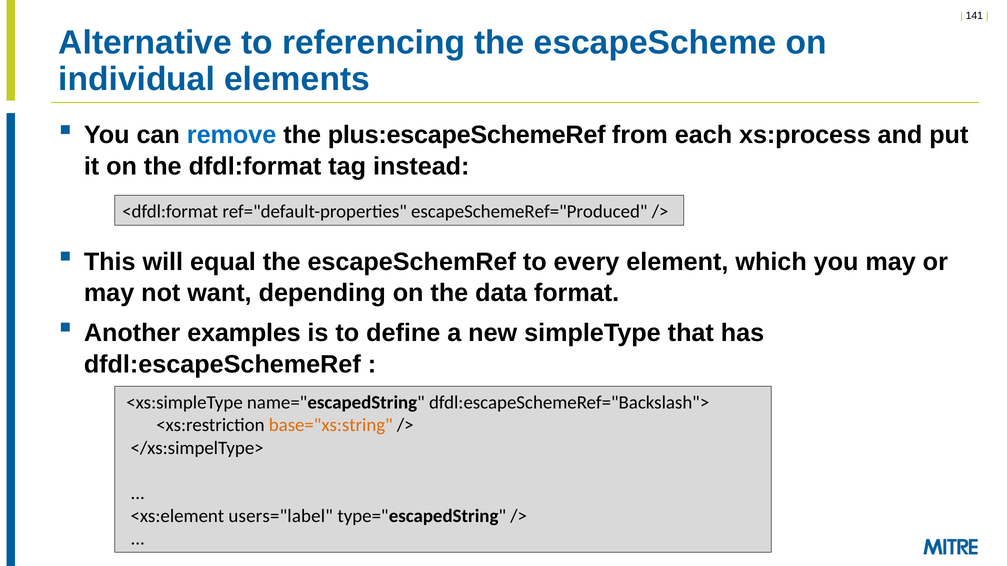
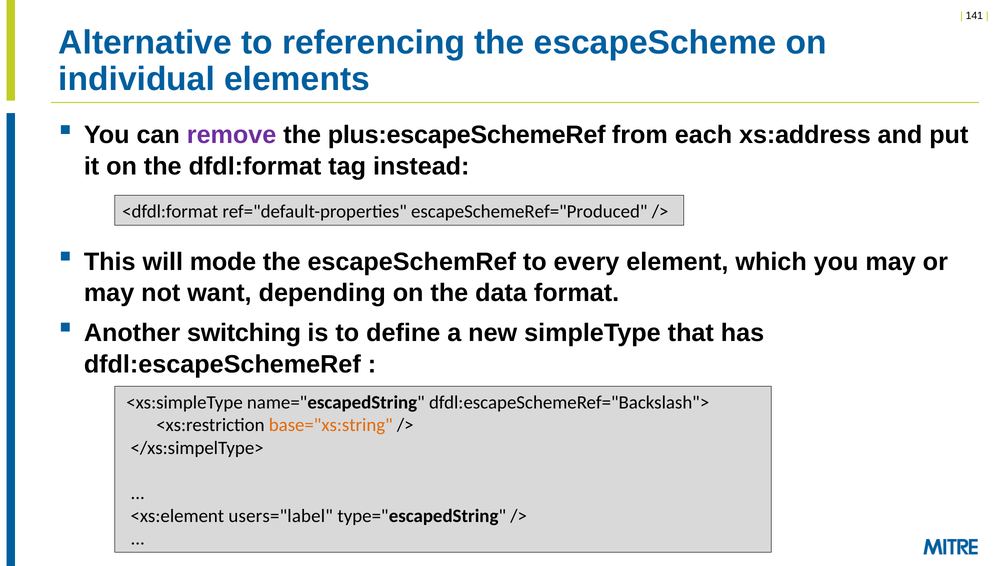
remove colour: blue -> purple (232, 135)
xs:process: xs:process -> xs:address (805, 135)
equal: equal -> mode (223, 262)
examples: examples -> switching (244, 333)
